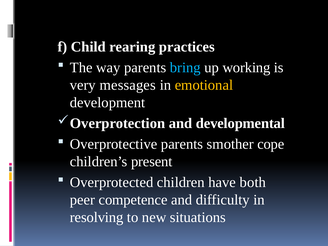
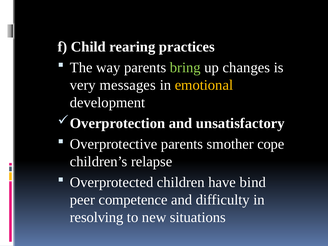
bring colour: light blue -> light green (185, 68)
working: working -> changes (246, 68)
developmental: developmental -> unsatisfactory (240, 123)
present: present -> relapse (152, 162)
both: both -> bind (253, 182)
